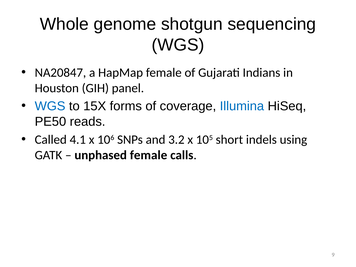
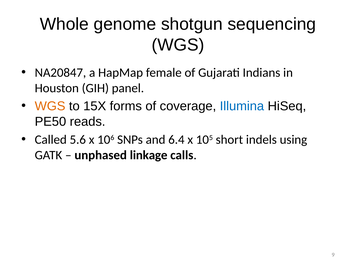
WGS colour: blue -> orange (50, 106)
4.1: 4.1 -> 5.6 (78, 140)
3.2: 3.2 -> 6.4 (176, 140)
unphased female: female -> linkage (149, 155)
